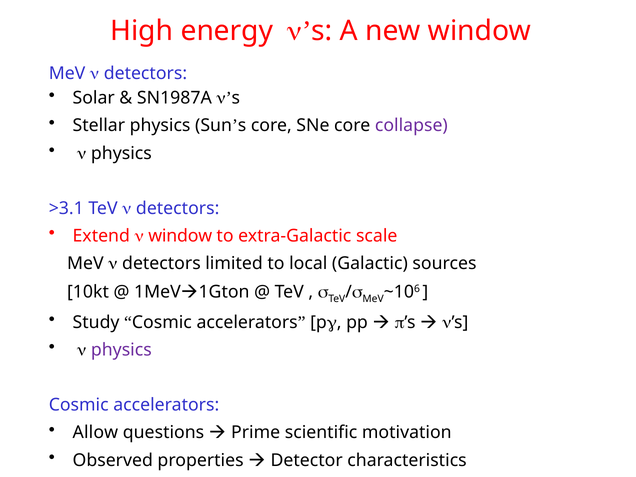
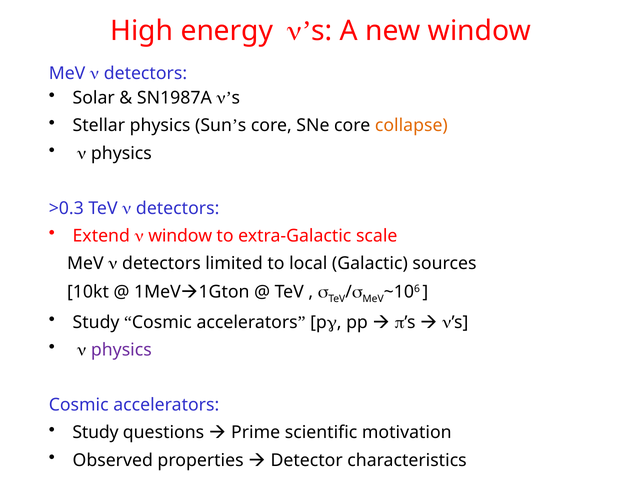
collapse colour: purple -> orange (411, 126)
>3.1: >3.1 -> >0.3 (66, 208)
Allow: Allow -> Study (95, 433)
